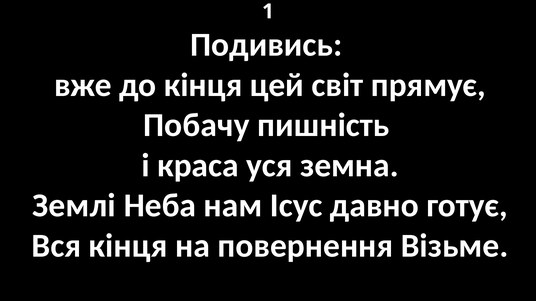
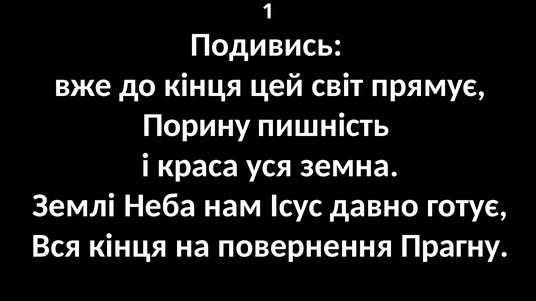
Побачу: Побачу -> Порину (197, 125)
Візьме: Візьме -> Прагну (455, 246)
